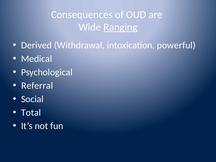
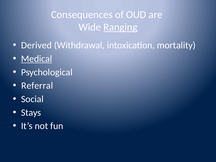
powerful: powerful -> mortality (176, 45)
Medical underline: none -> present (37, 59)
Total: Total -> Stays (31, 113)
